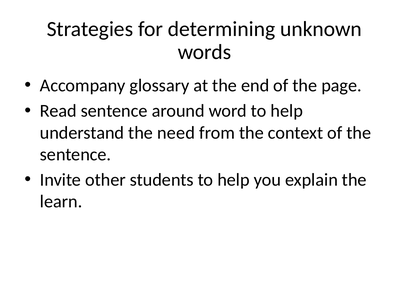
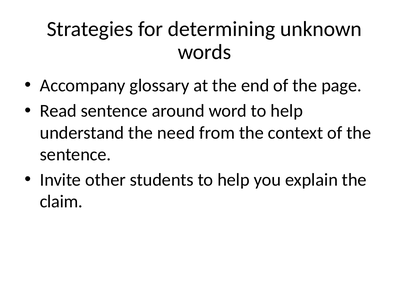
learn: learn -> claim (61, 202)
